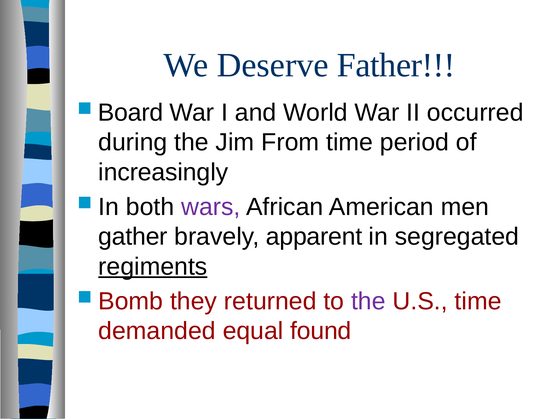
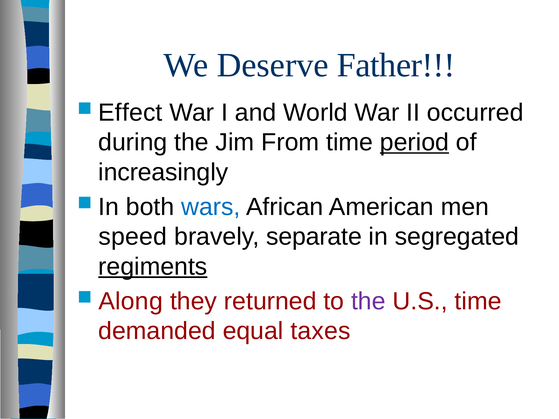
Board: Board -> Effect (130, 113)
period underline: none -> present (414, 142)
wars colour: purple -> blue (211, 207)
gather: gather -> speed (133, 237)
apparent: apparent -> separate (314, 237)
Bomb: Bomb -> Along (131, 301)
found: found -> taxes (321, 331)
